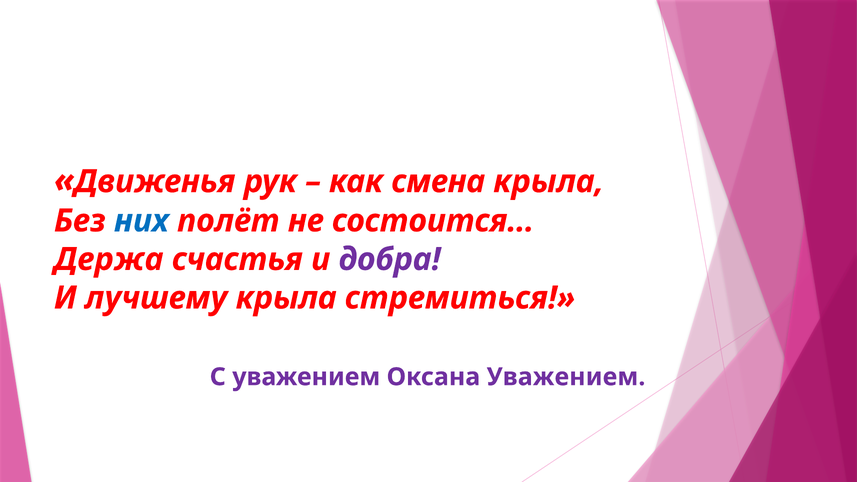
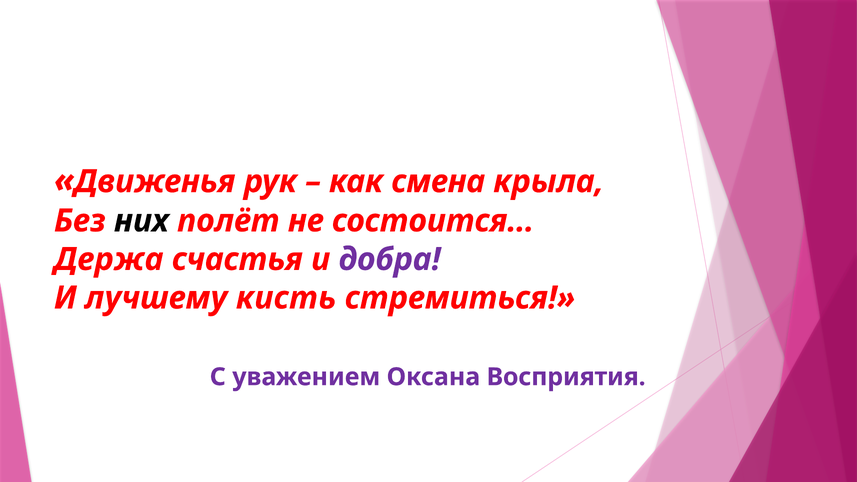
них colour: blue -> black (142, 221)
лучшему крыла: крыла -> кисть (286, 298)
Оксана Уважением: Уважением -> Восприятия (566, 377)
